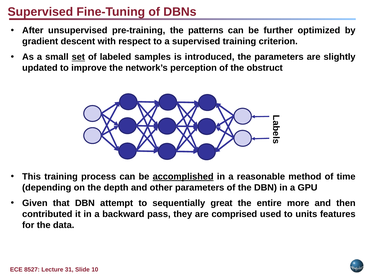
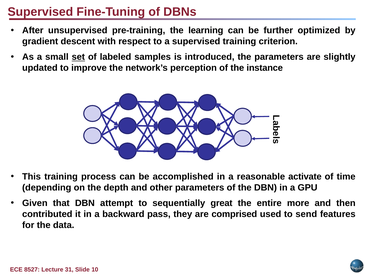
patterns: patterns -> learning (206, 30)
obstruct: obstruct -> instance (265, 68)
accomplished underline: present -> none (183, 177)
method: method -> activate (305, 177)
units: units -> send (306, 214)
